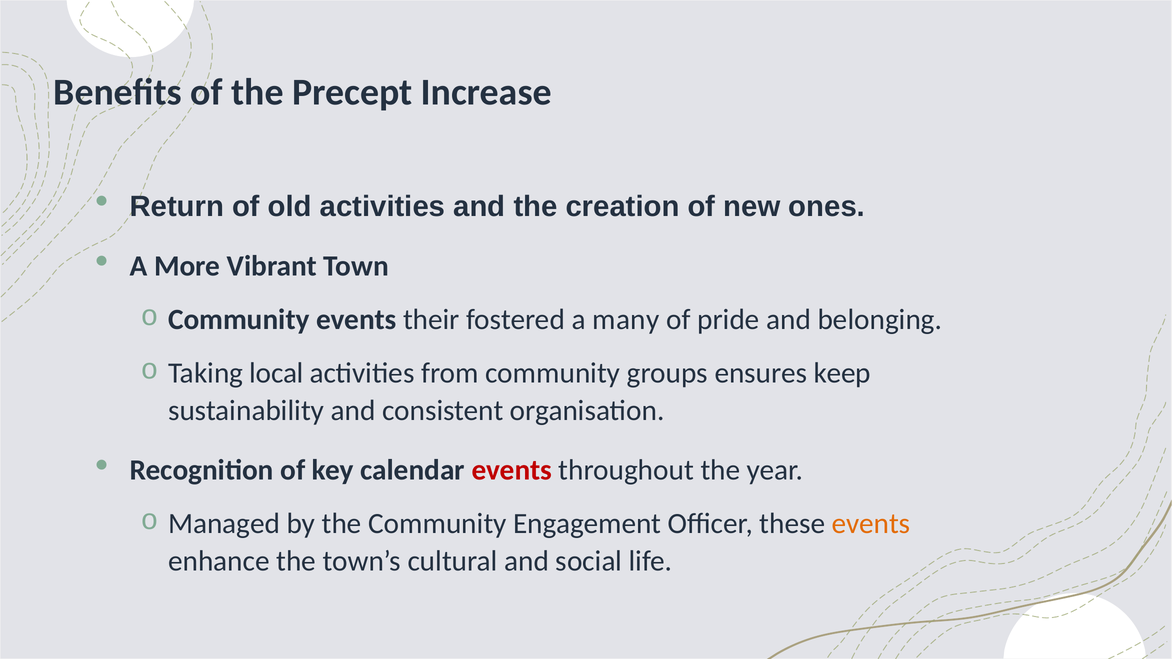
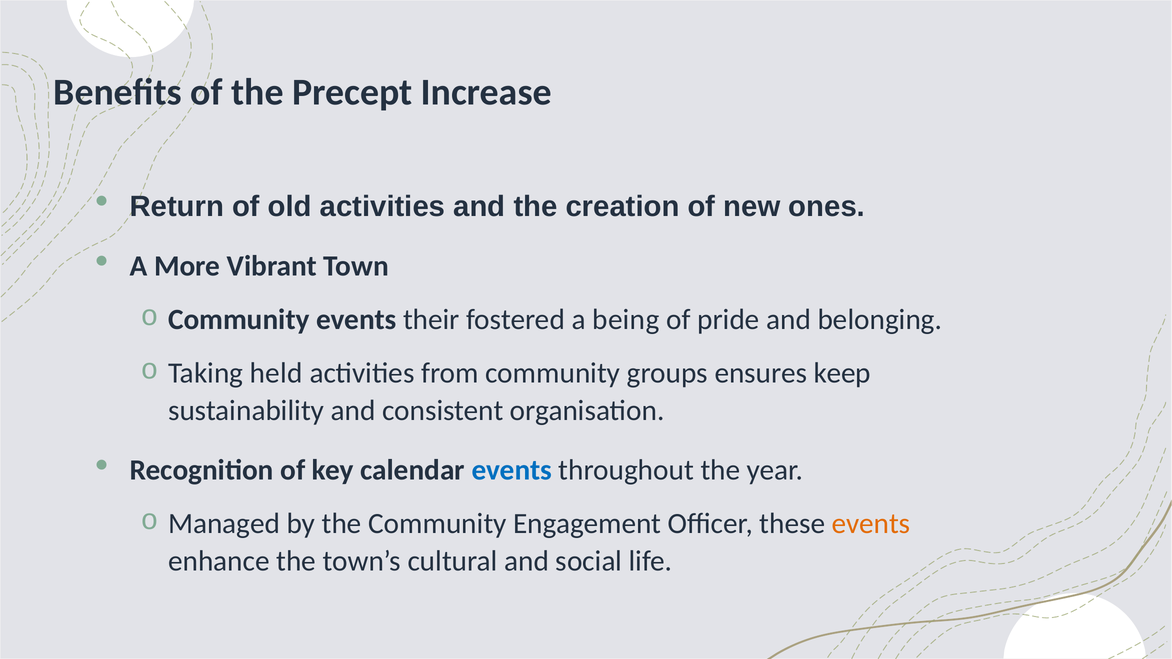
many: many -> being (626, 320)
local: local -> held (276, 373)
events colour: red -> blue (512, 470)
